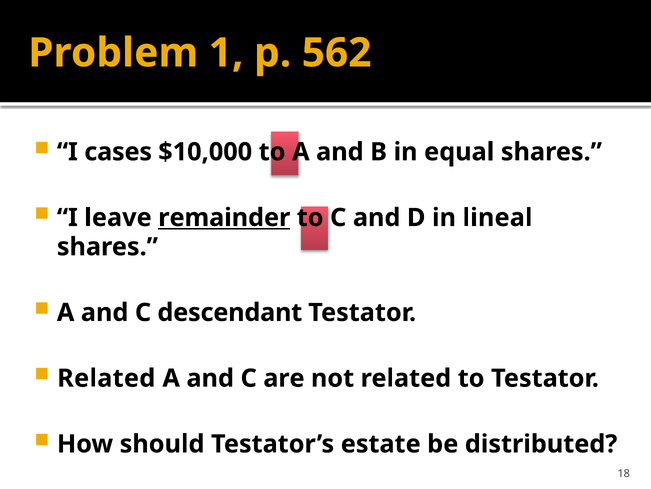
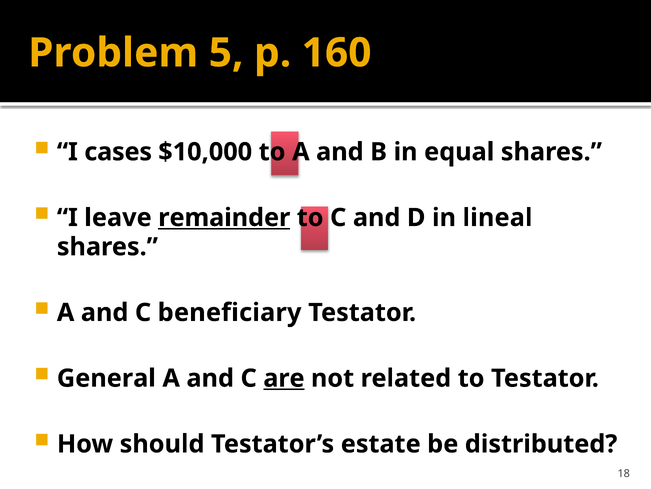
1: 1 -> 5 (226, 53)
562: 562 -> 160 (337, 53)
descendant: descendant -> beneficiary (230, 312)
Related: Related -> General (106, 378)
are underline: none -> present (284, 378)
